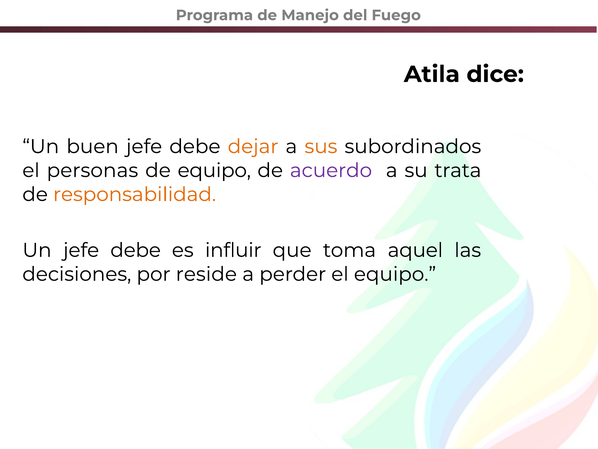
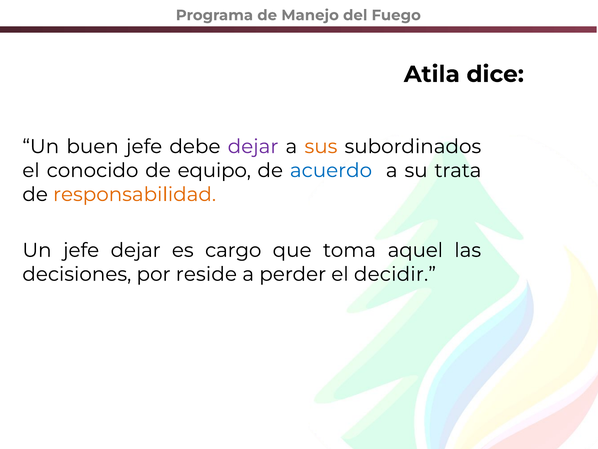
dejar colour: orange -> purple (253, 146)
personas: personas -> conocido (93, 170)
acuerdo colour: purple -> blue (331, 170)
Un jefe debe: debe -> dejar (136, 250)
influir: influir -> cargo (233, 250)
el equipo: equipo -> decidir (395, 274)
